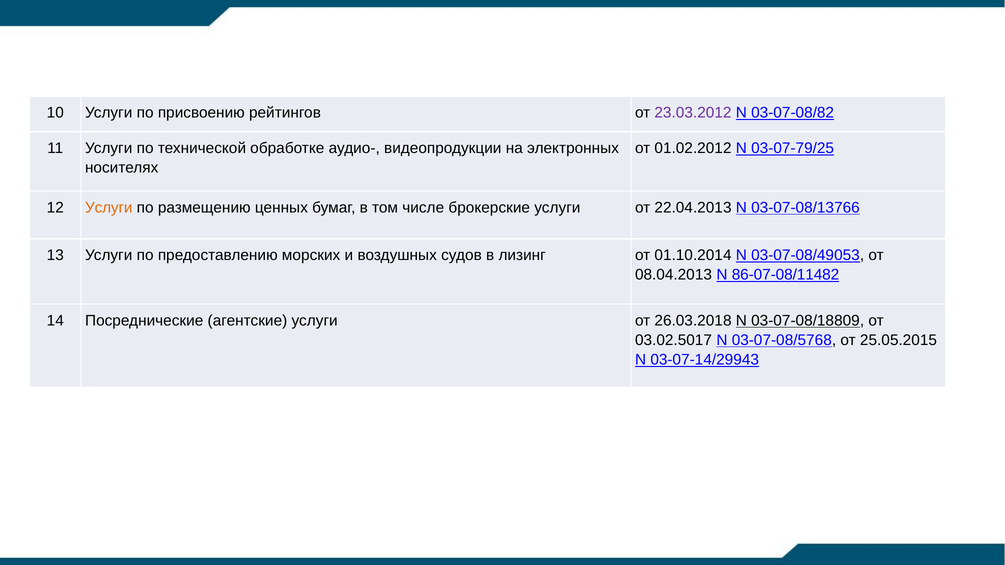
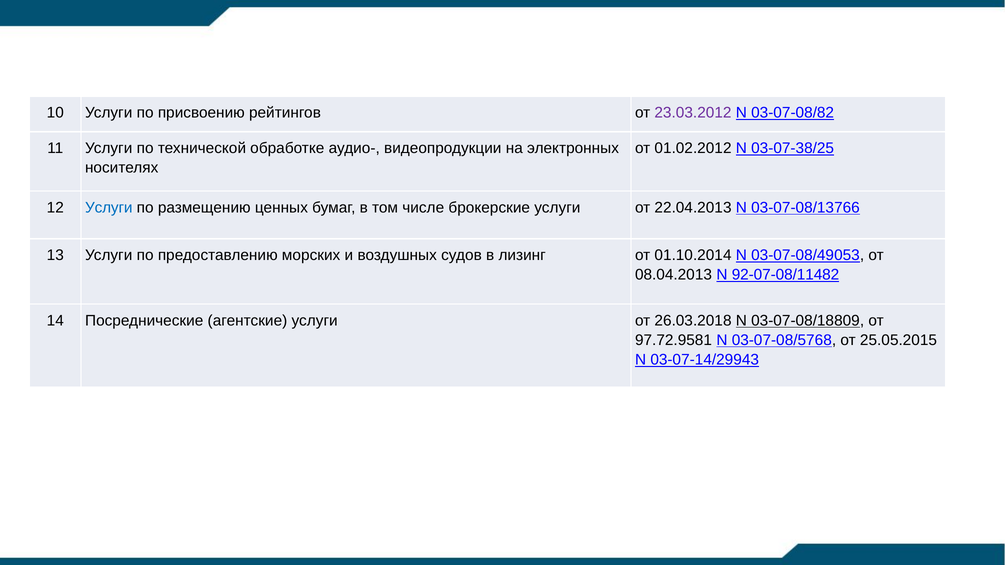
03-07-79/25: 03-07-79/25 -> 03-07-38/25 (793, 148)
Услуги colour: orange -> blue (109, 208)
86-07-08/11482: 86-07-08/11482 -> 92-07-08/11482 (786, 275)
03.02.5017: 03.02.5017 -> 97.72.9581 (673, 340)
